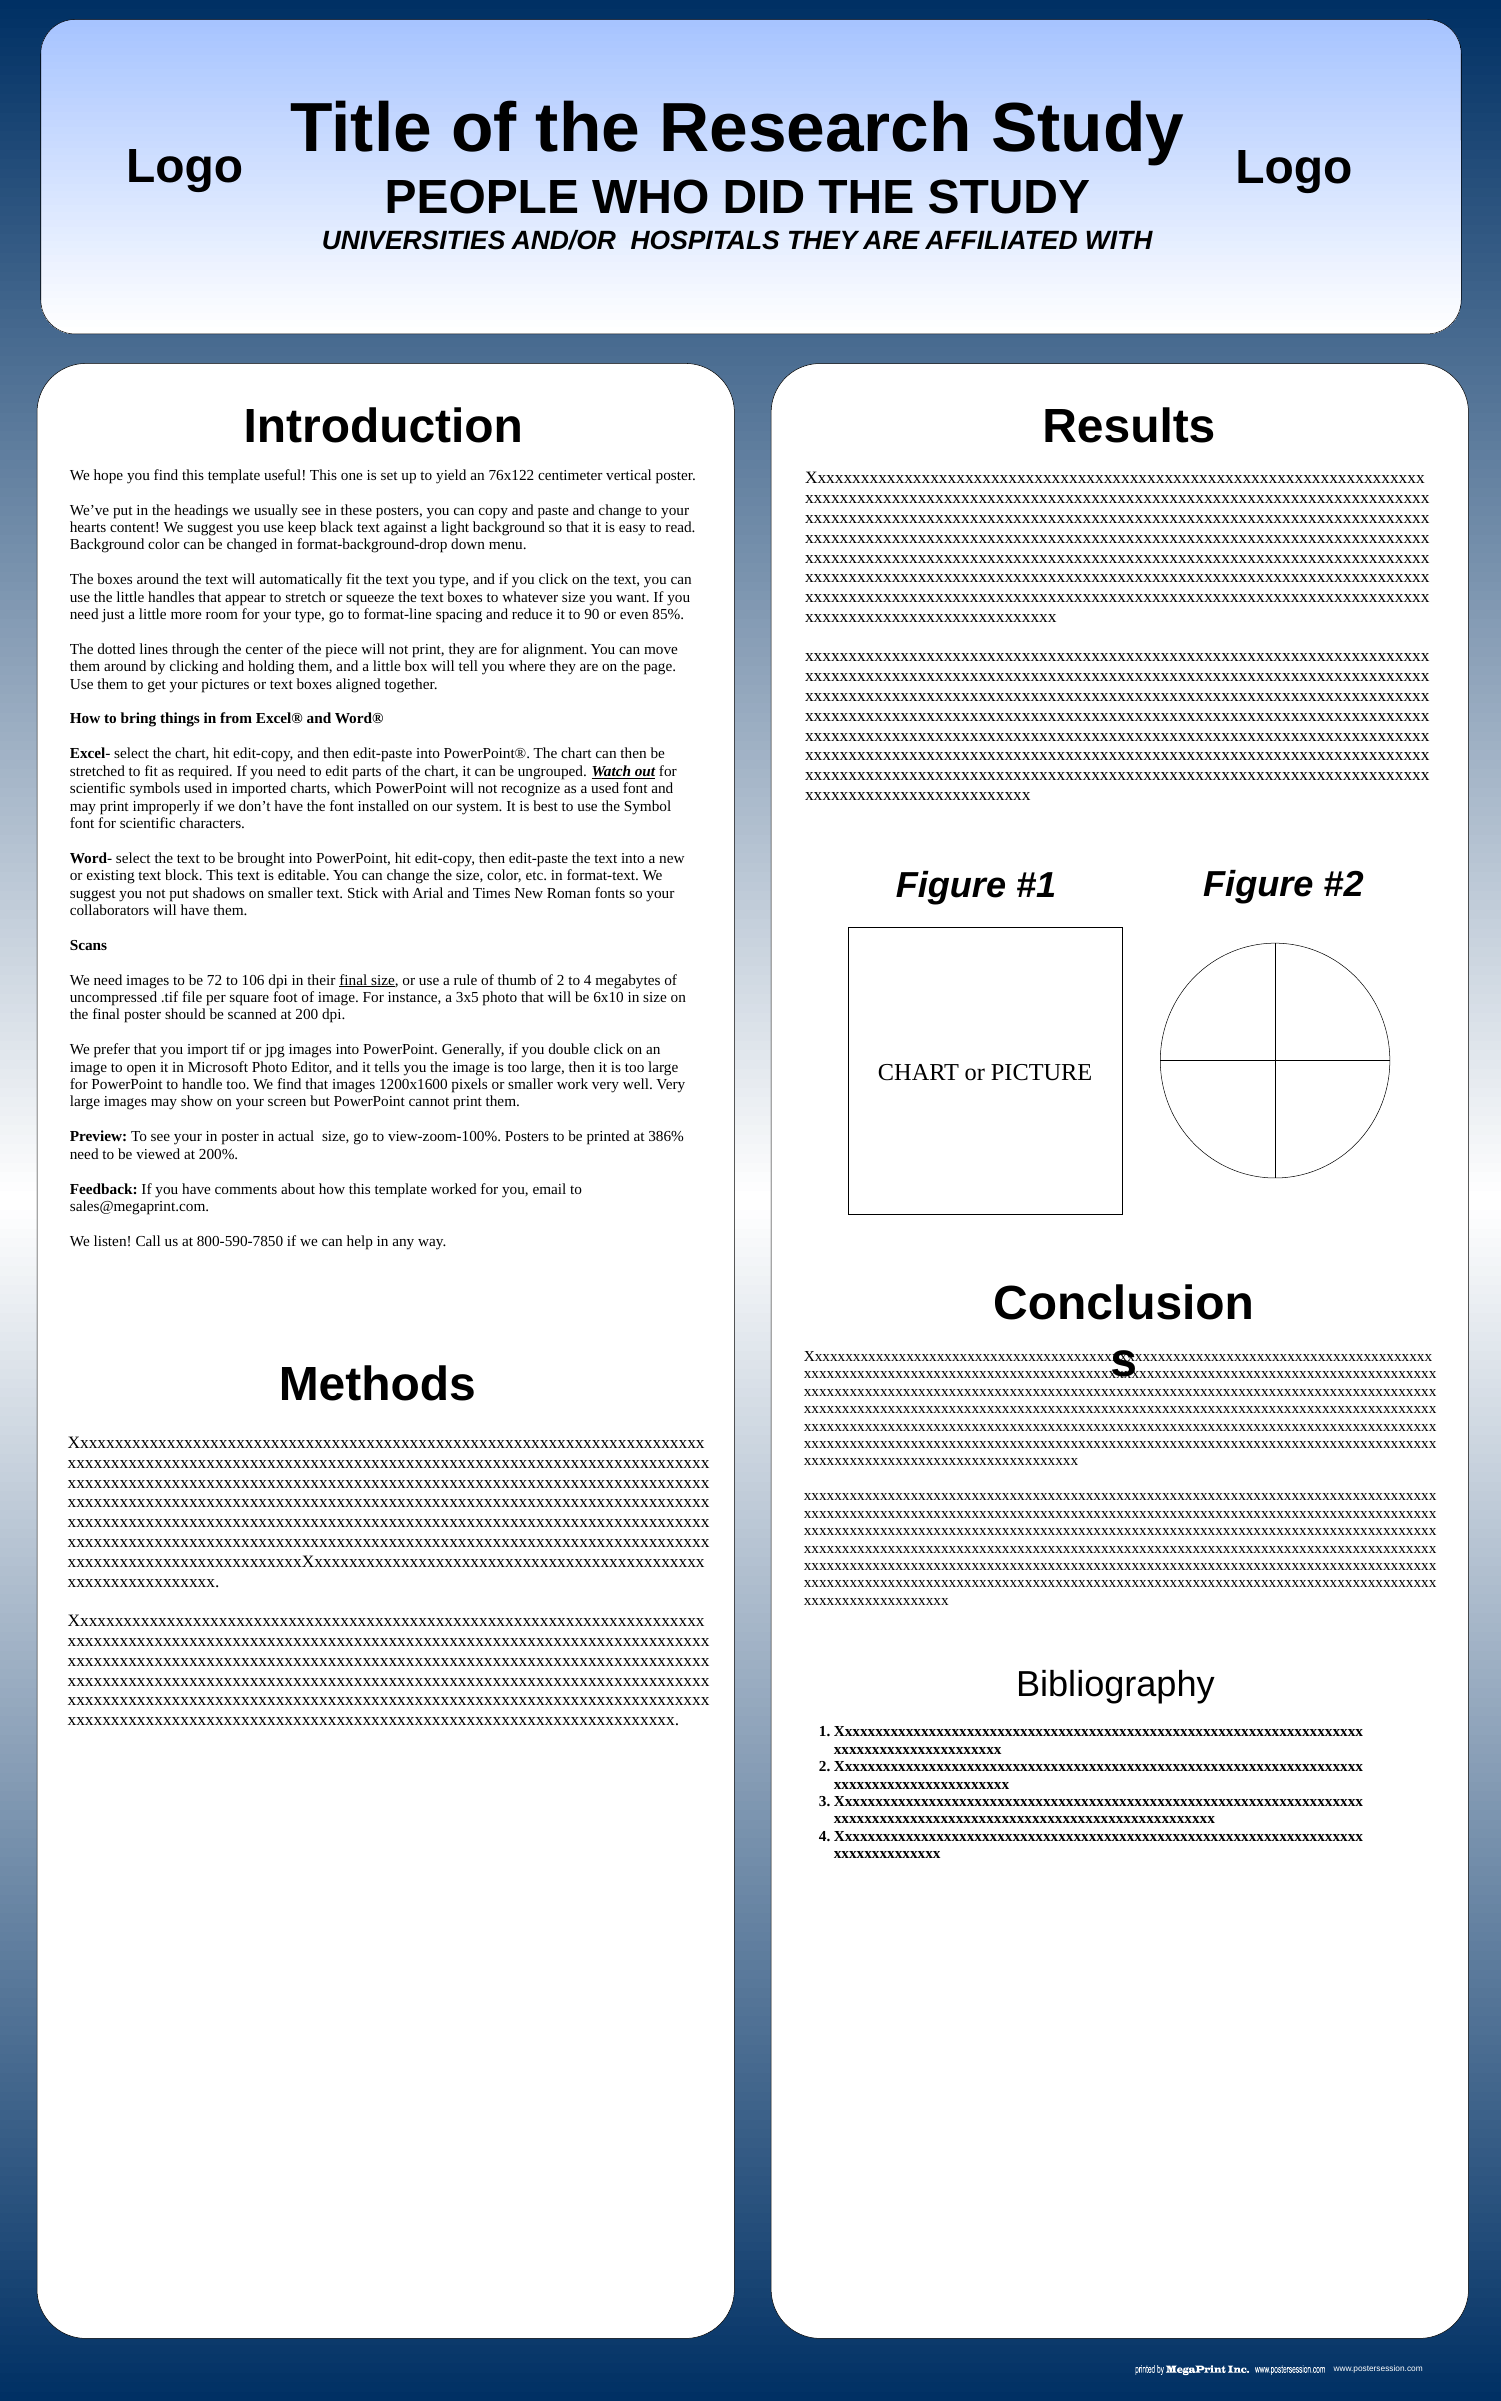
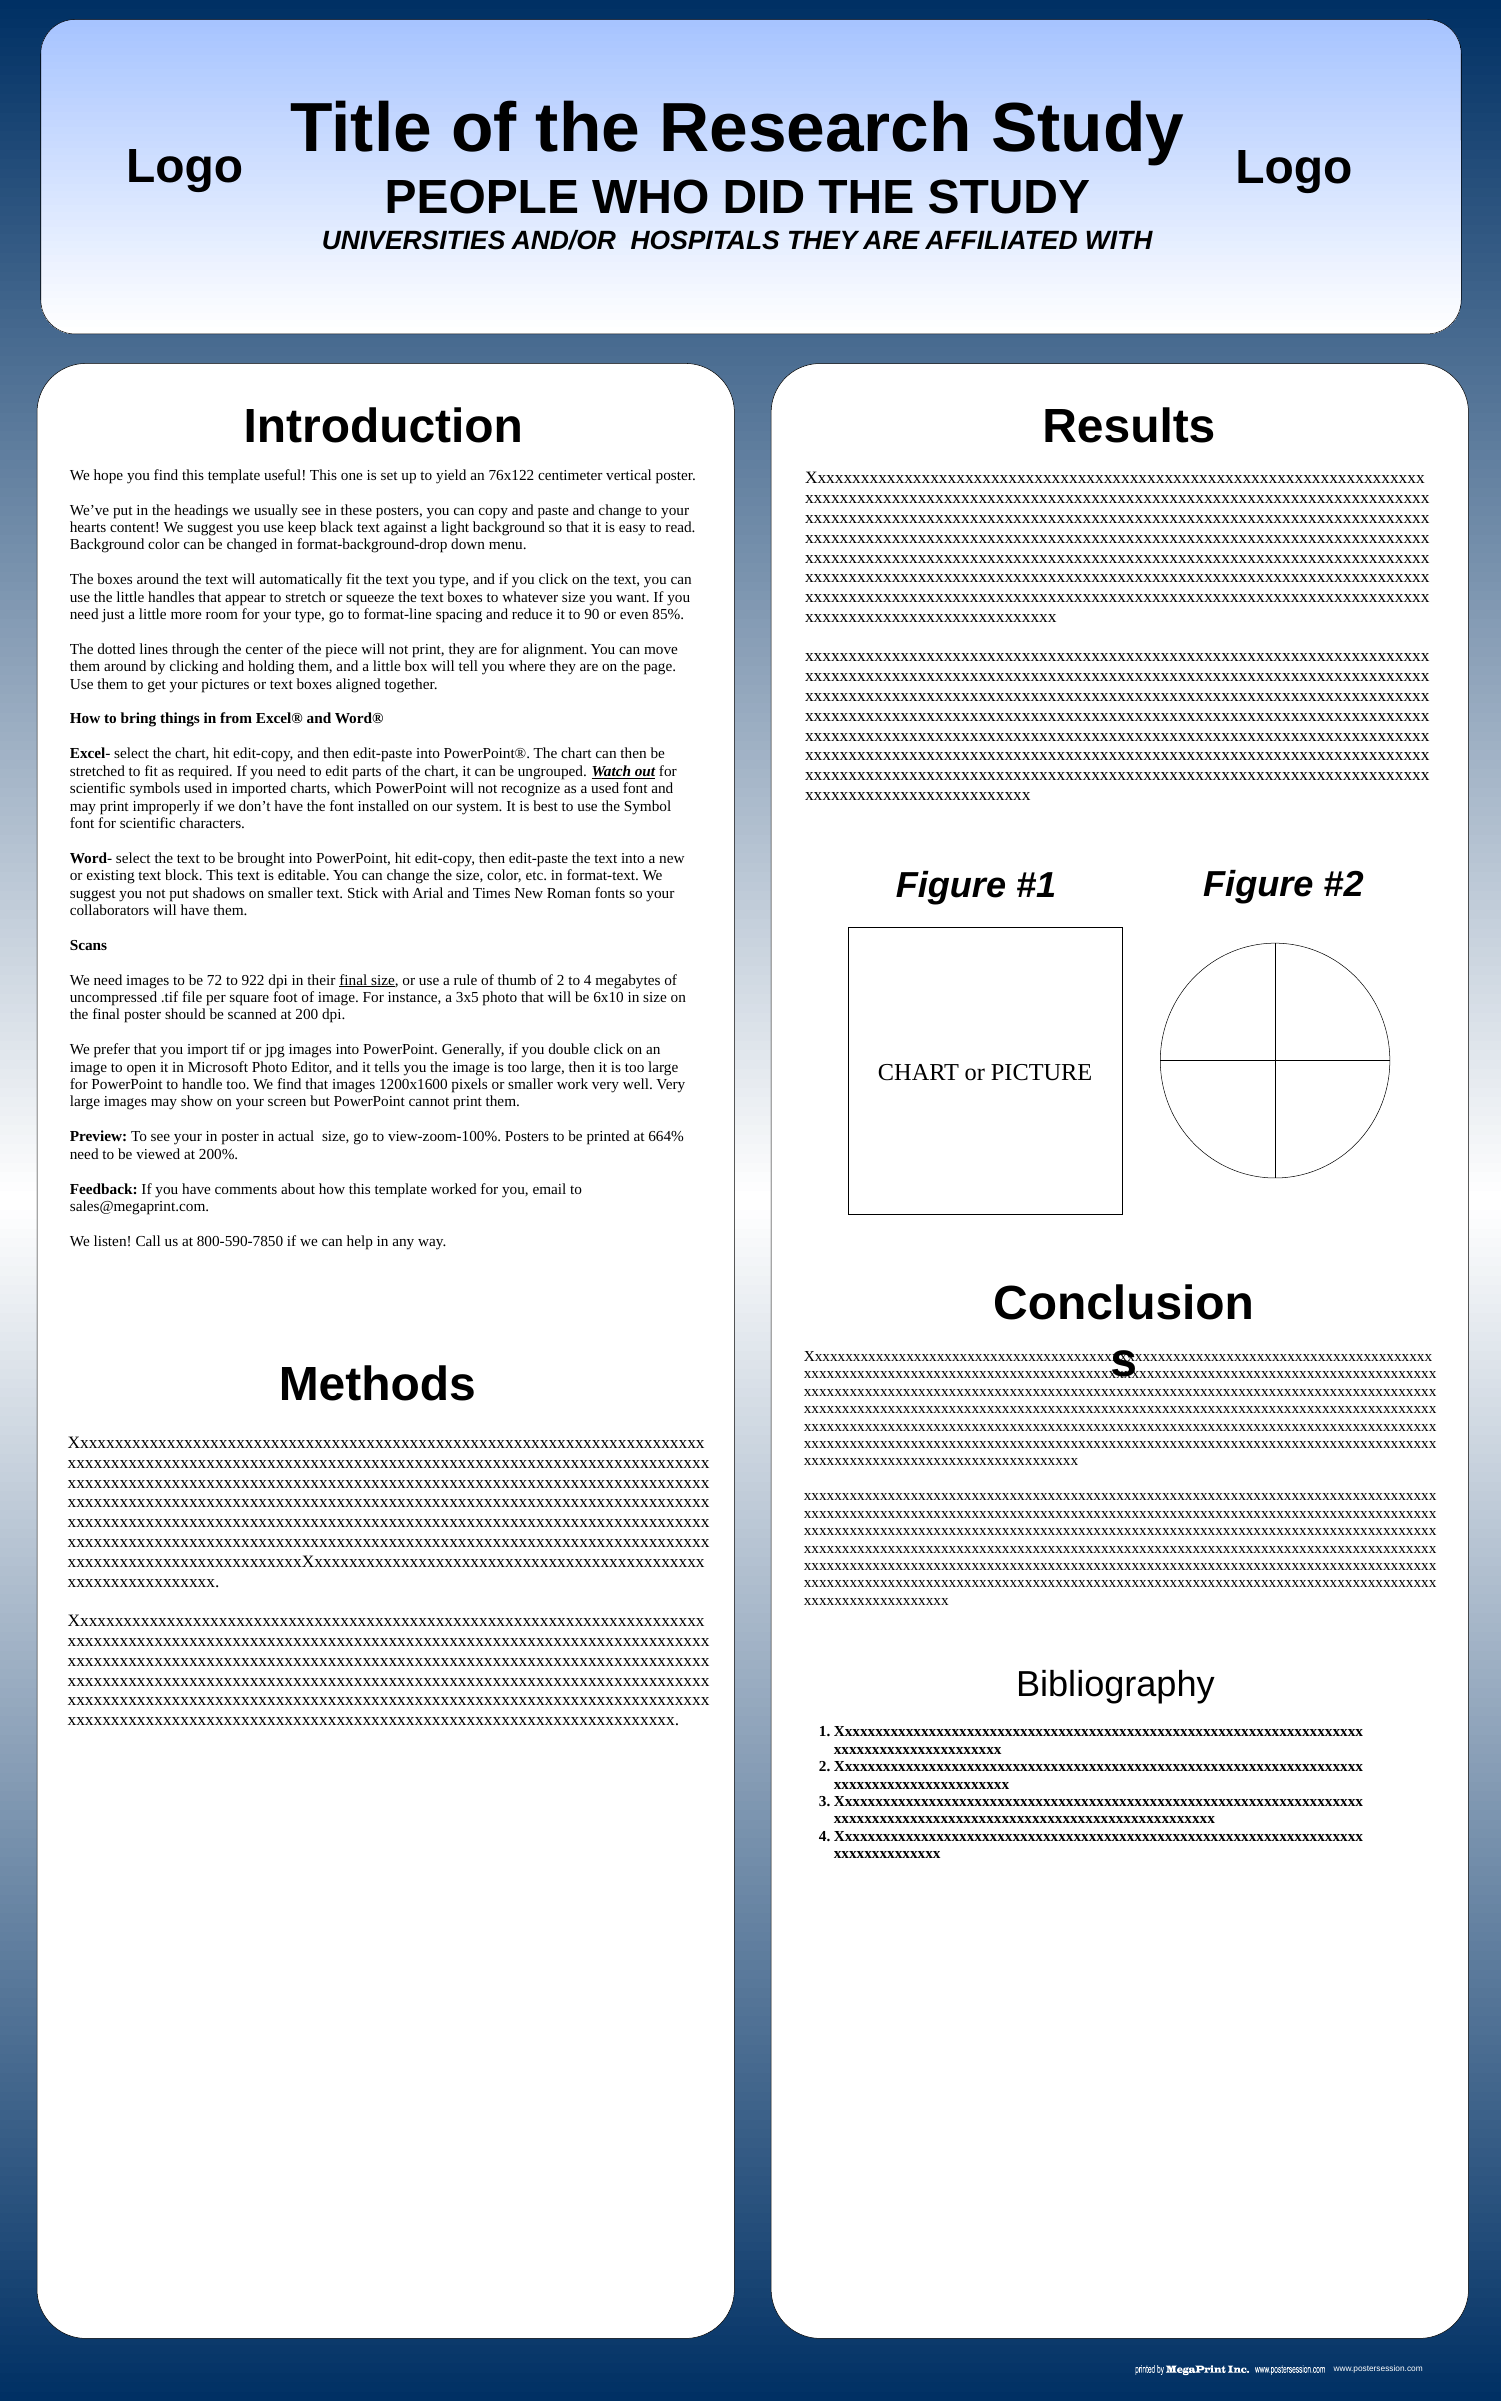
106: 106 -> 922 (253, 980)
386%: 386% -> 664% (666, 1137)
